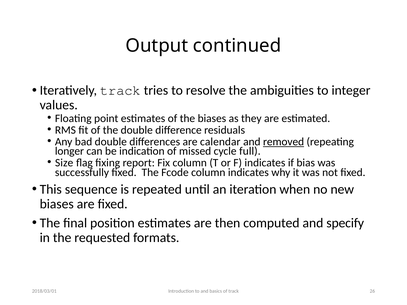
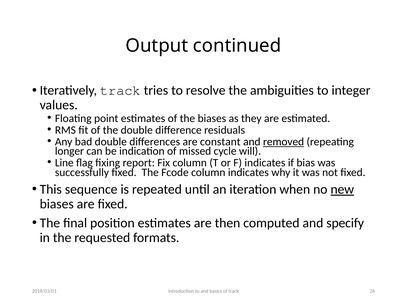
calendar: calendar -> constant (220, 142)
full: full -> will (250, 151)
Size: Size -> Line (64, 163)
new underline: none -> present (342, 190)
